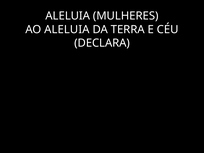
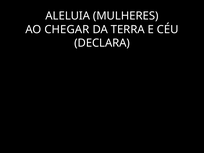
AO ALELUIA: ALELUIA -> CHEGAR (67, 29)
